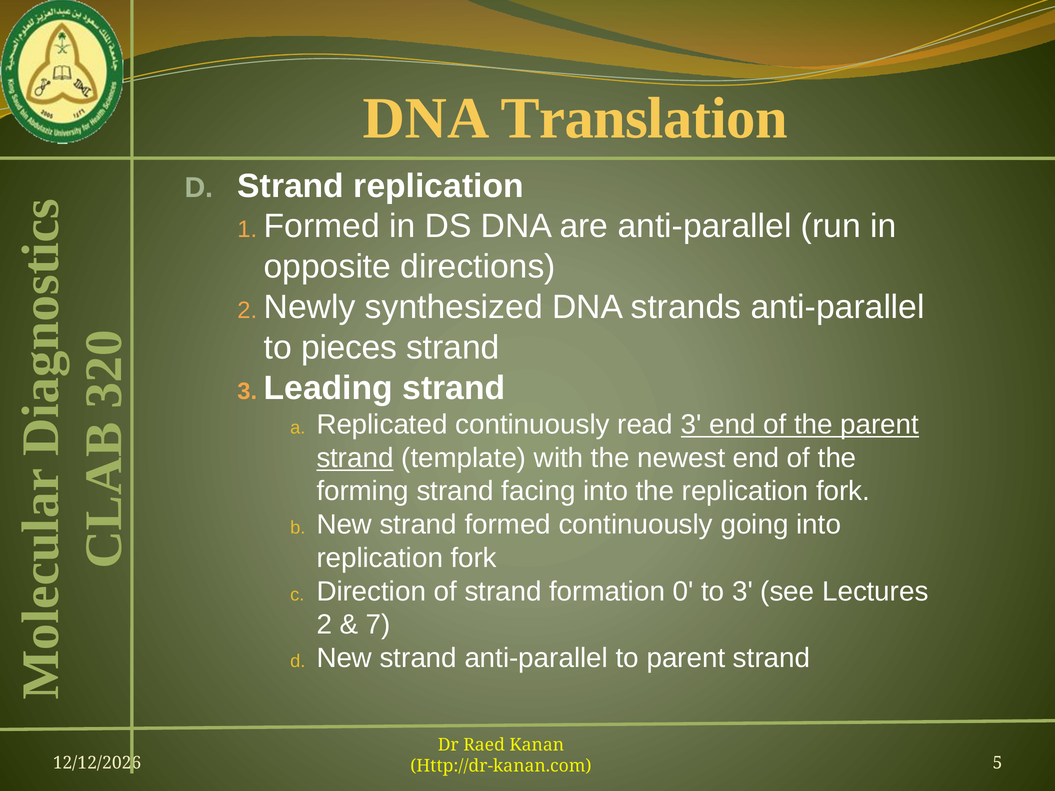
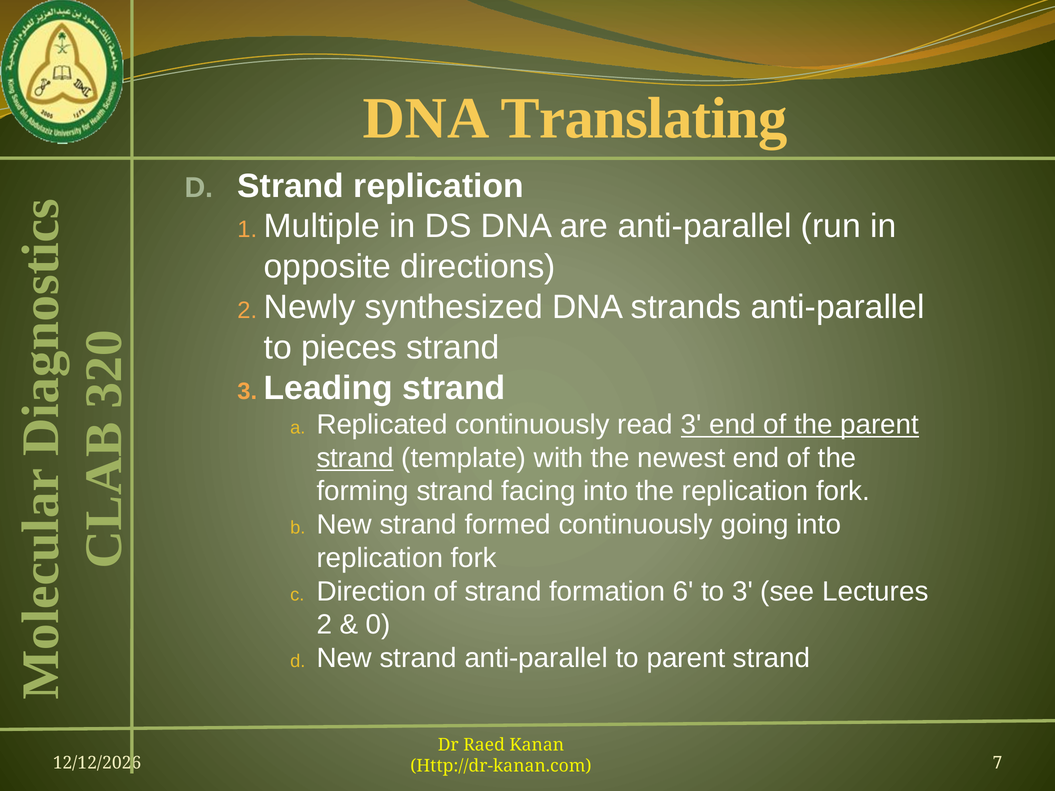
Translation: Translation -> Translating (644, 118)
Formed: Formed -> Multiple (322, 226)
formation 0: 0 -> 6 (683, 592)
7: 7 -> 0 (378, 625)
5: 5 -> 7 (997, 763)
